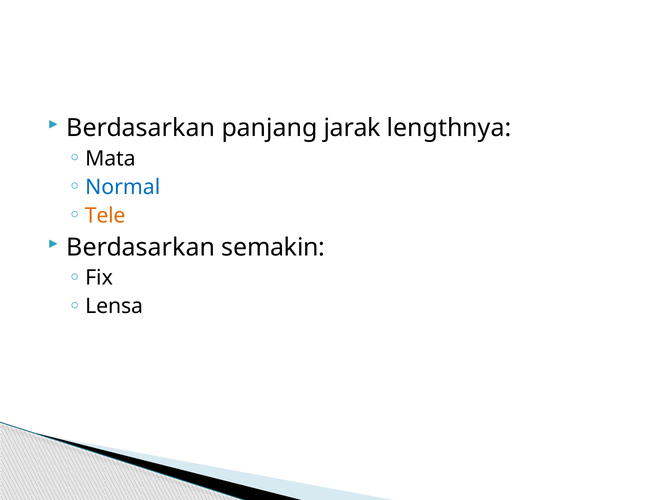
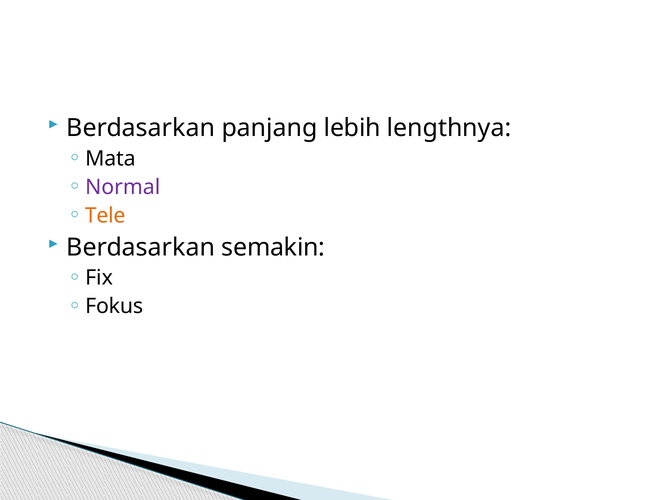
jarak: jarak -> lebih (352, 128)
Normal colour: blue -> purple (123, 187)
Lensa: Lensa -> Fokus (114, 306)
